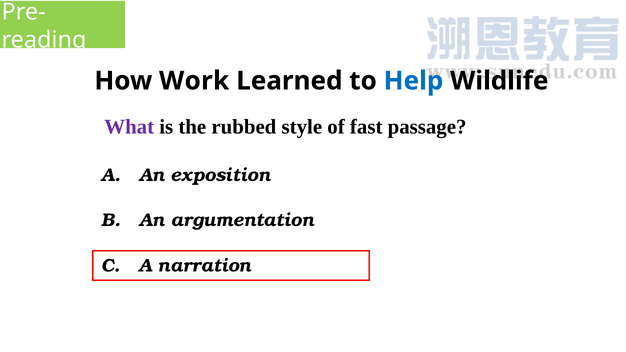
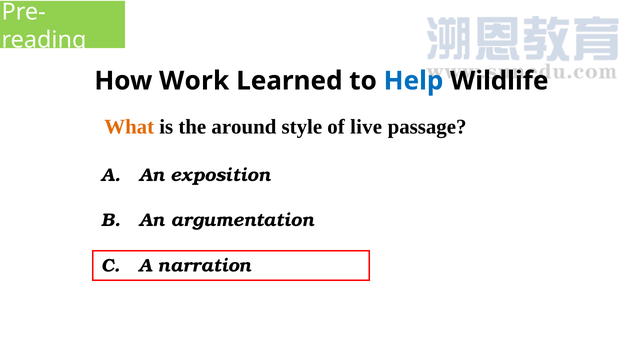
What colour: purple -> orange (129, 127)
rubbed: rubbed -> around (244, 127)
fast: fast -> live (366, 127)
